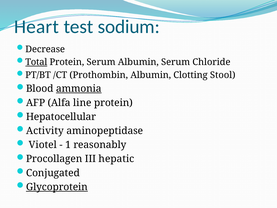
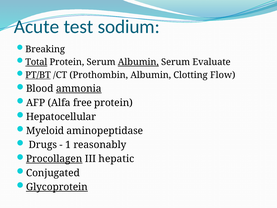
Heart: Heart -> Acute (37, 27)
Decrease: Decrease -> Breaking (45, 49)
Albumin underline: none -> present (138, 62)
Chloride: Chloride -> Evaluate (212, 62)
PT/BT underline: none -> present (38, 75)
Stool: Stool -> Flow (223, 75)
line: line -> free (82, 103)
Activity: Activity -> Myeloid (45, 131)
Viotel: Viotel -> Drugs (43, 145)
Procollagen underline: none -> present (54, 159)
